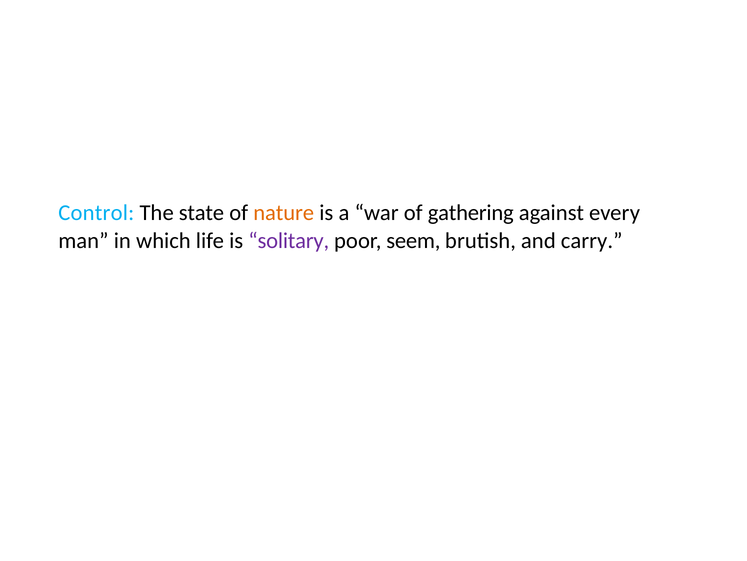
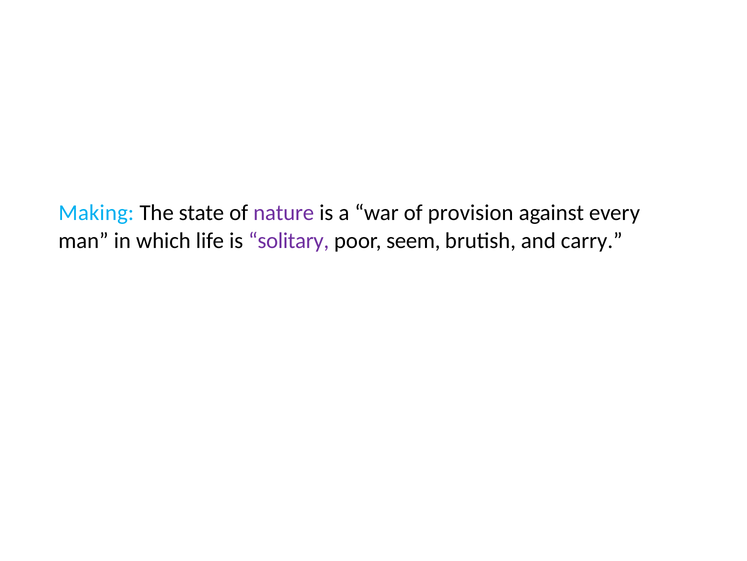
Control: Control -> Making (96, 213)
nature colour: orange -> purple (284, 213)
gathering: gathering -> provision (471, 213)
